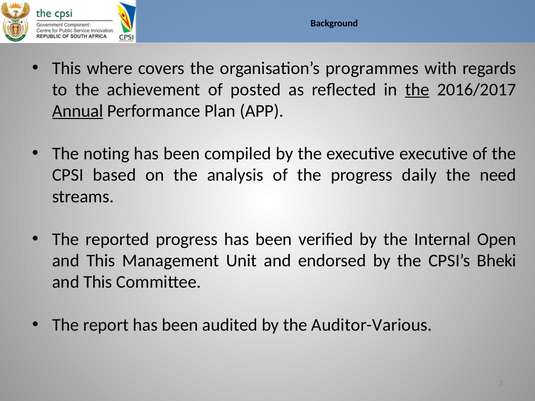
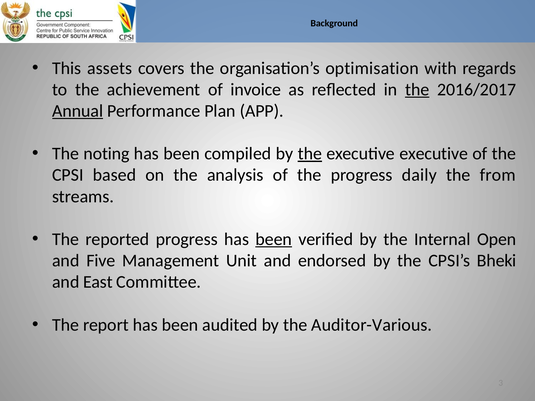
where: where -> assets (110, 68)
programmes: programmes -> optimisation (372, 68)
posted: posted -> invoice (256, 90)
the underline: none -> present (310, 154)
need: need -> from (498, 175)
been underline: none -> present (274, 239)
This: This -> Five (101, 261)
This: This -> East (98, 282)
